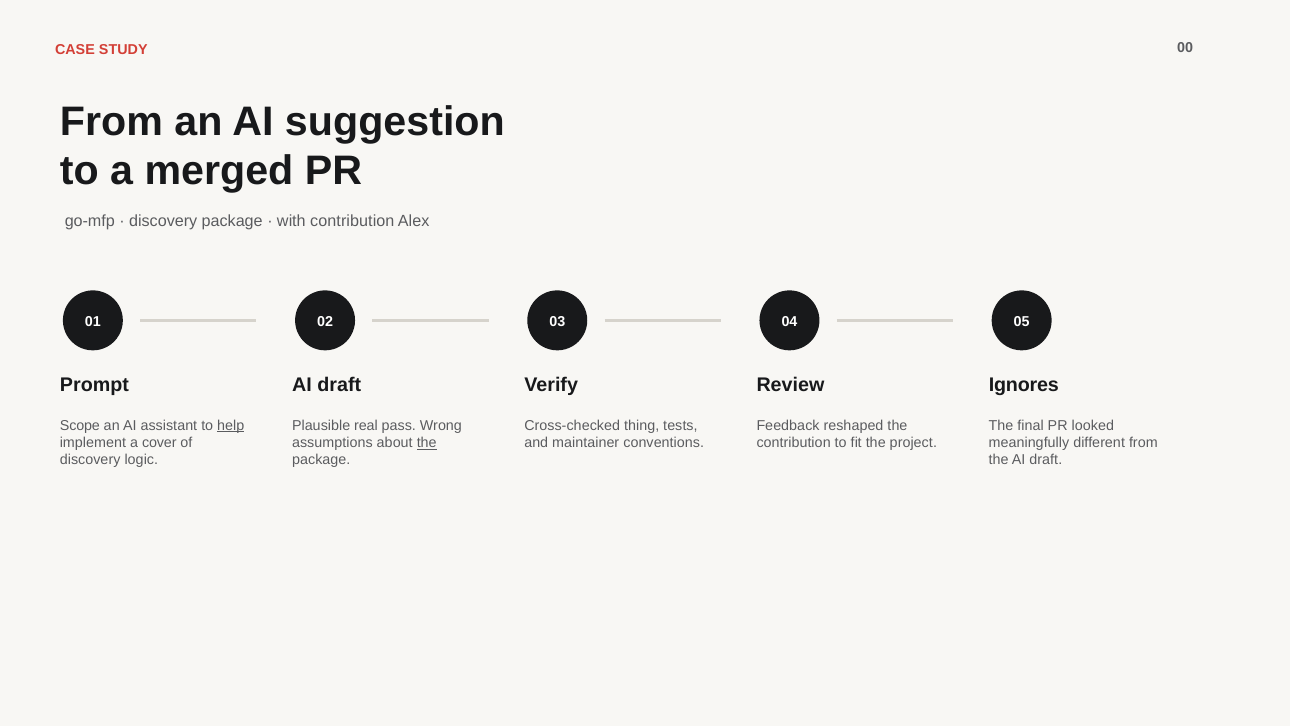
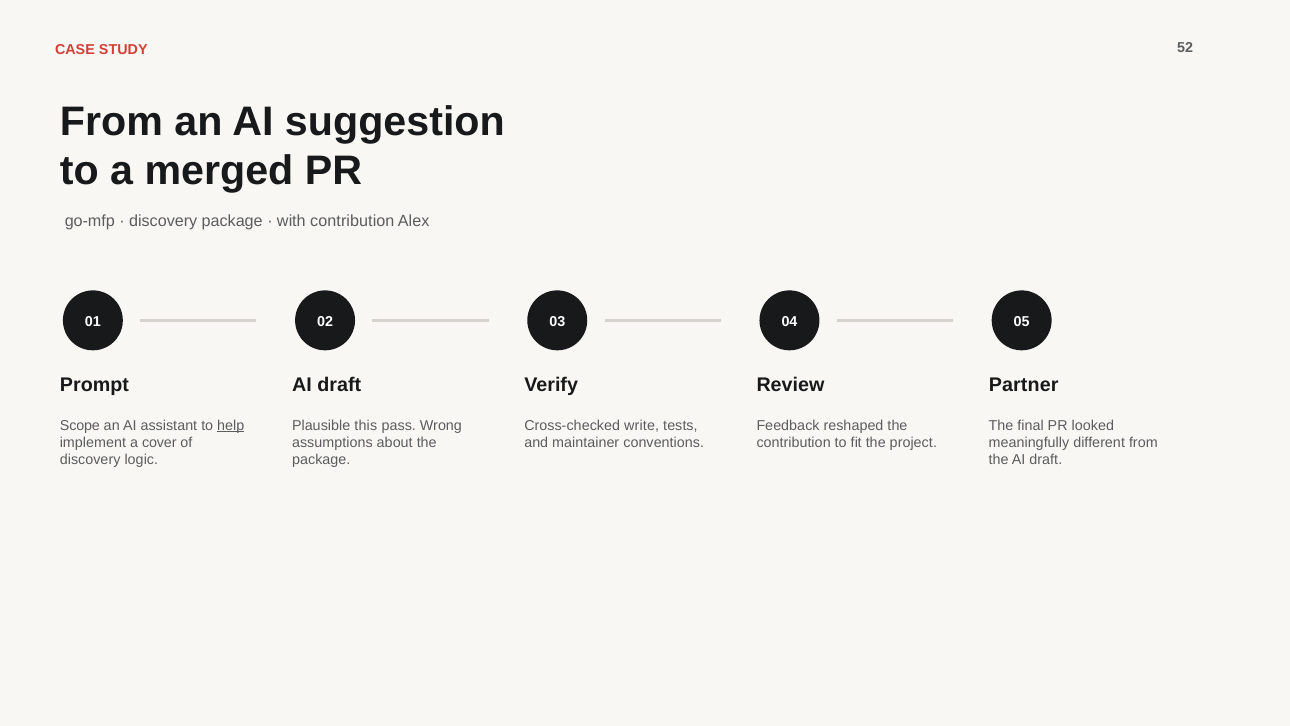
00: 00 -> 52 (1185, 48)
Ignores: Ignores -> Partner (1024, 385)
real: real -> this (366, 426)
thing: thing -> write (642, 426)
the underline: present -> none (427, 443)
